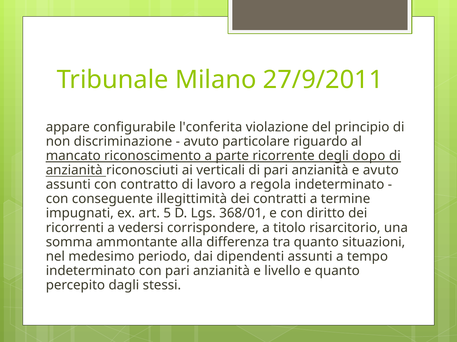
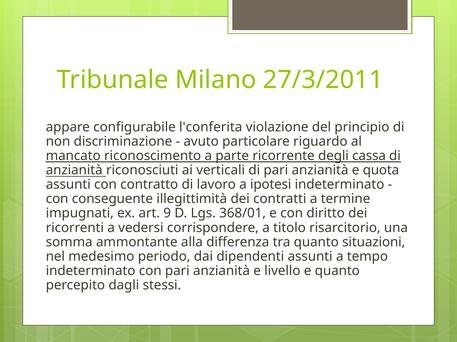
27/9/2011: 27/9/2011 -> 27/3/2011 (323, 80)
dopo: dopo -> cassa (369, 156)
e avuto: avuto -> quota (381, 171)
regola: regola -> ipotesi (271, 185)
5: 5 -> 9 (167, 214)
